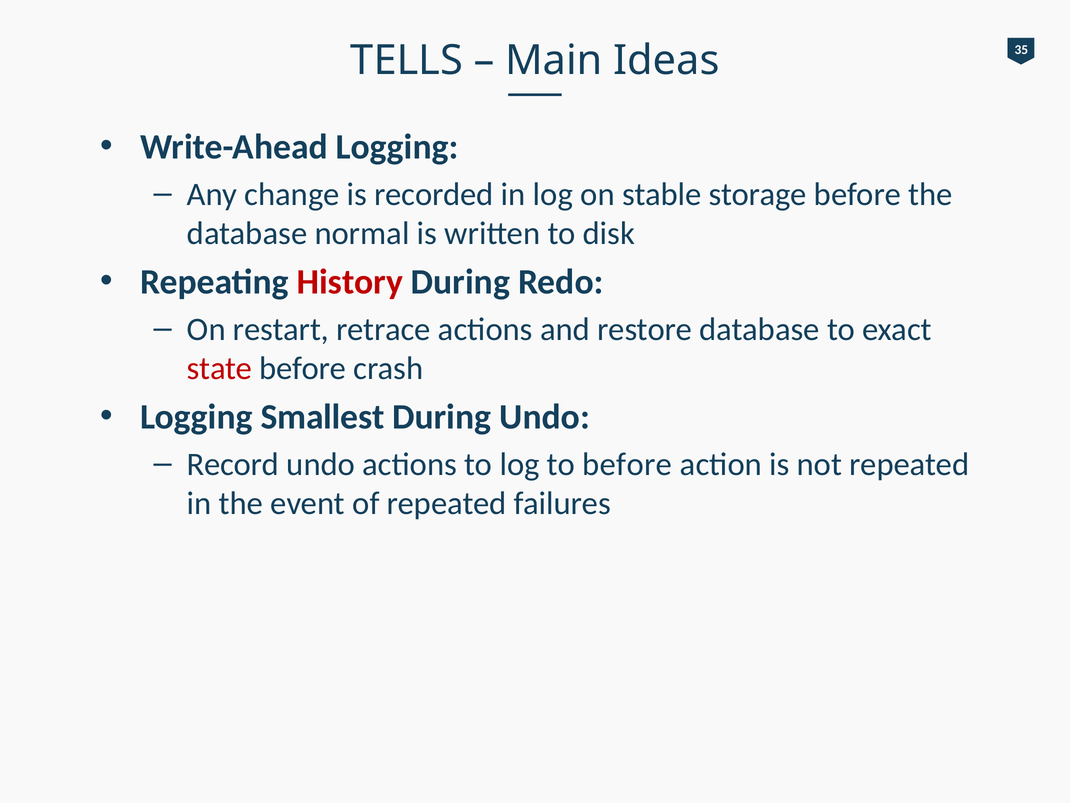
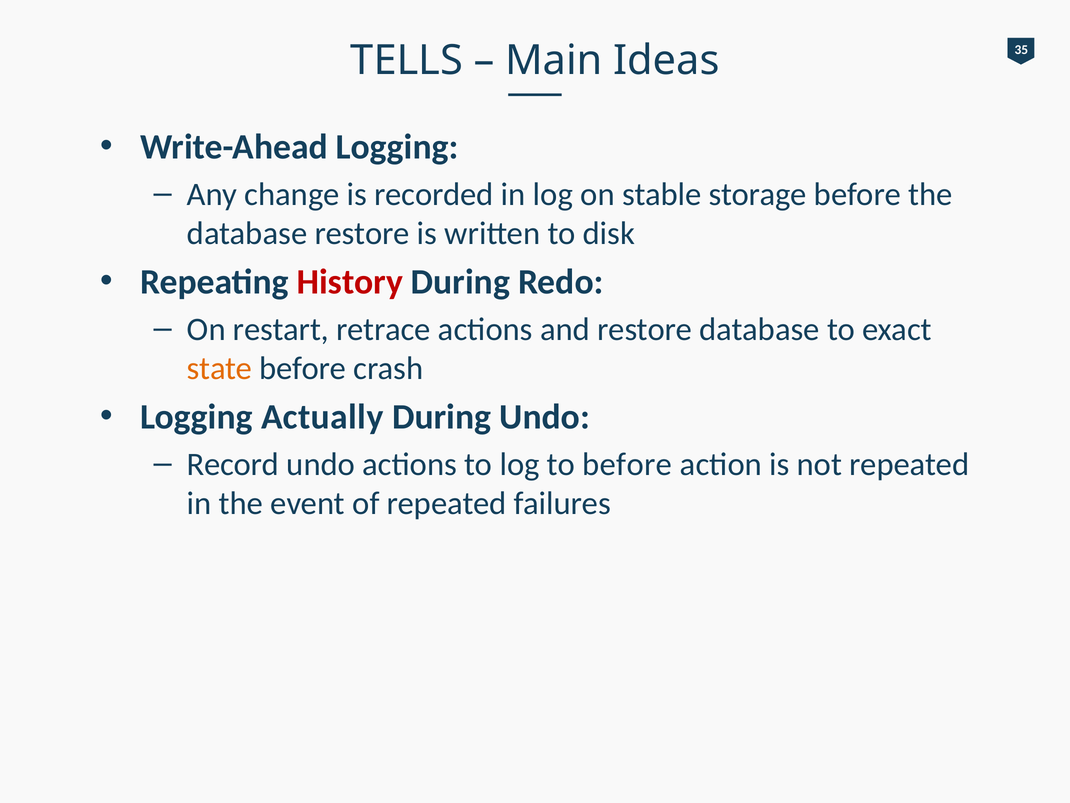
database normal: normal -> restore (362, 233)
state colour: red -> orange (220, 368)
Smallest: Smallest -> Actually (322, 417)
